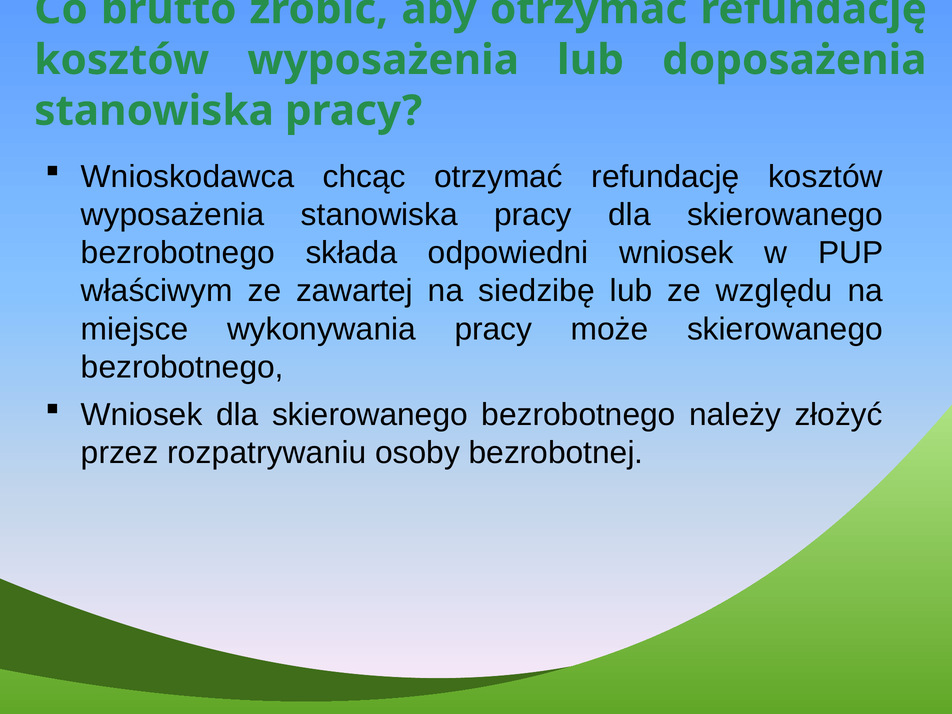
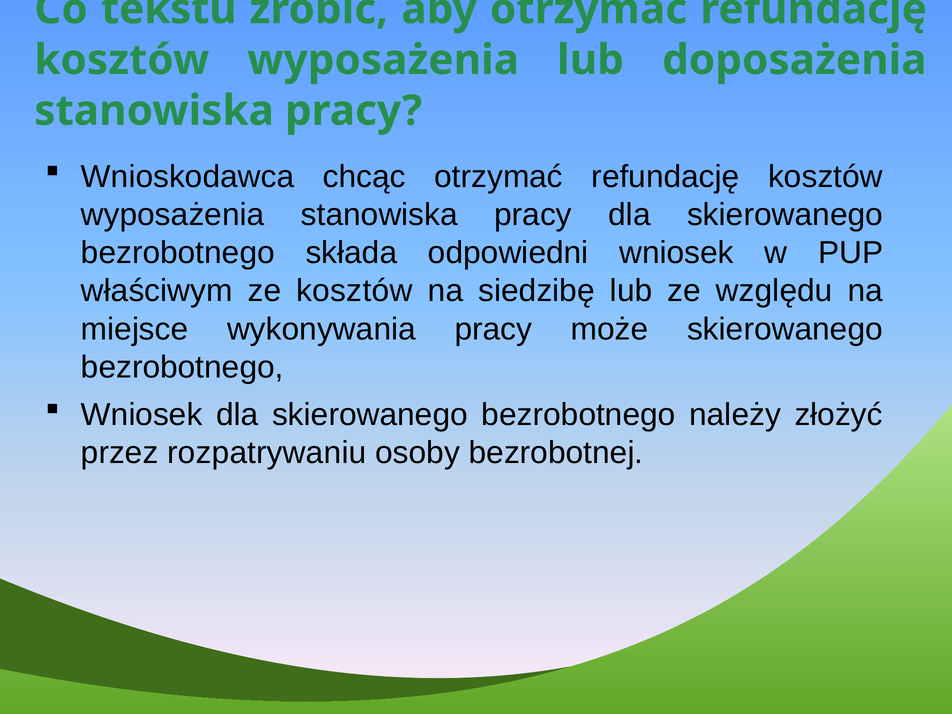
brutto: brutto -> tekstu (169, 9)
ze zawartej: zawartej -> kosztów (354, 291)
